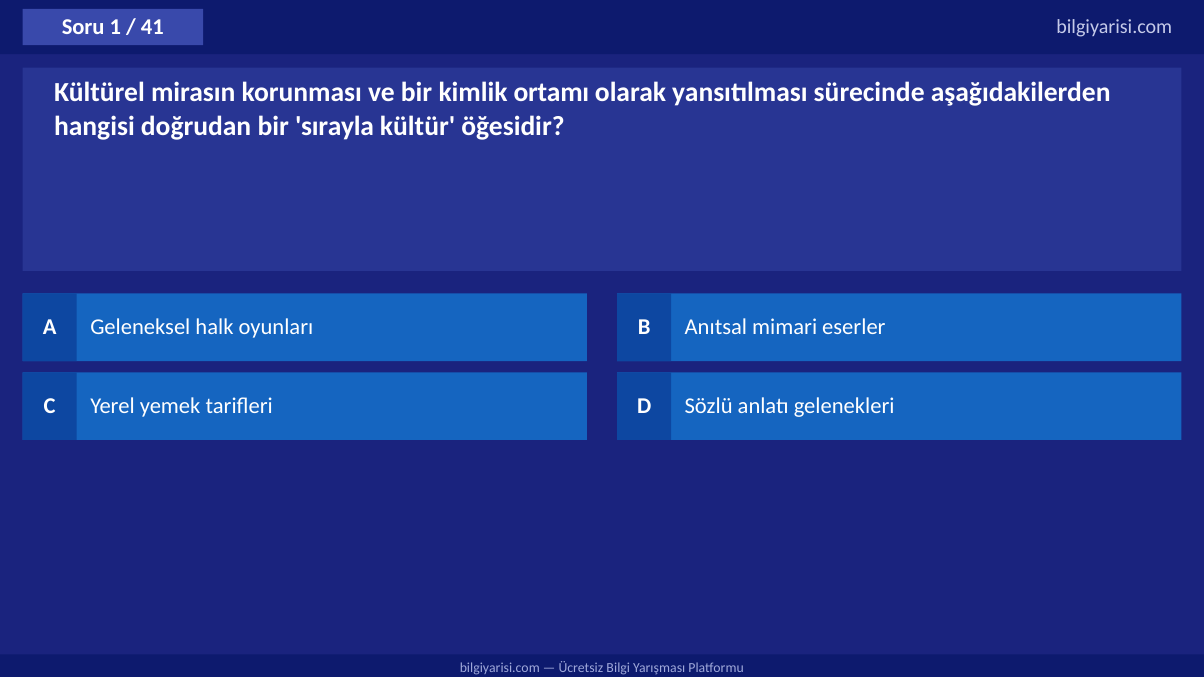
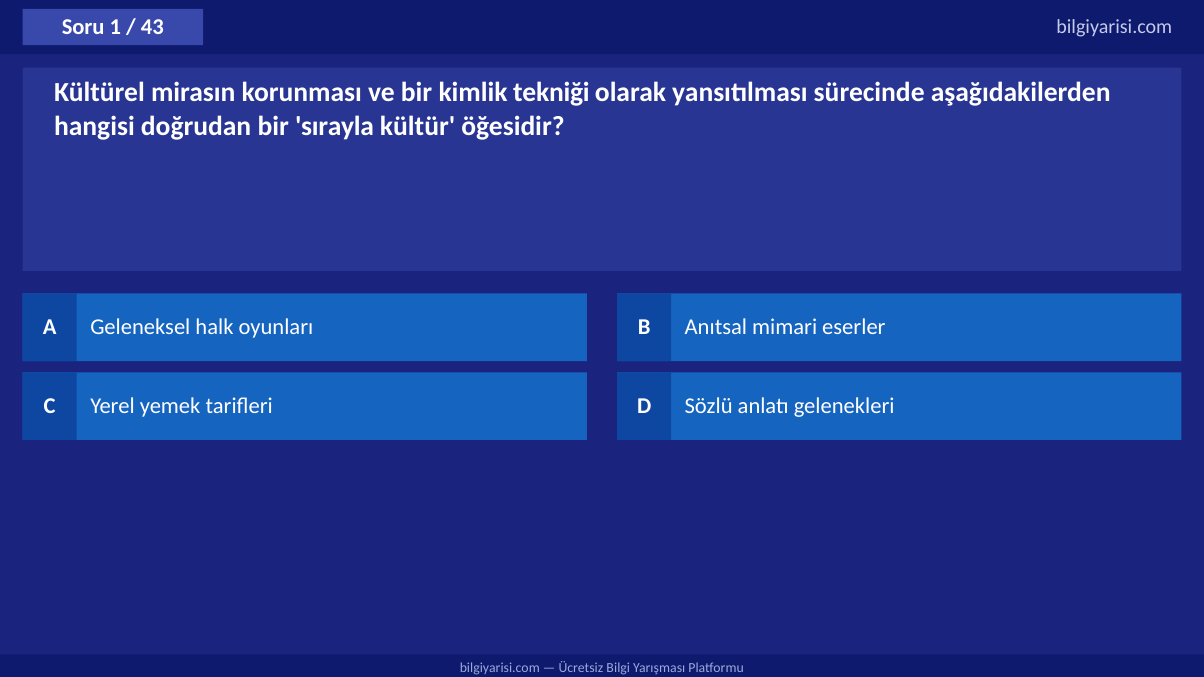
41: 41 -> 43 (152, 28)
ortamı: ortamı -> tekniği (551, 93)
